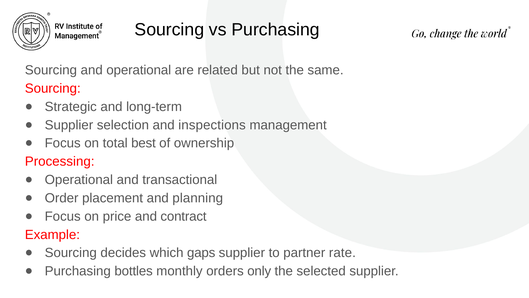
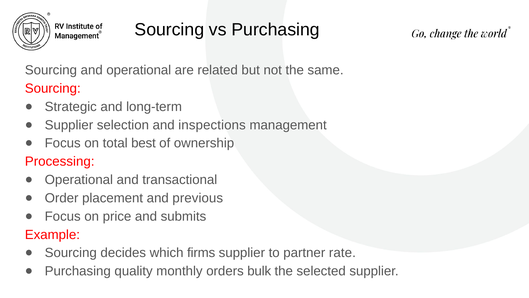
planning: planning -> previous (198, 198)
contract: contract -> submits (183, 216)
gaps: gaps -> firms (201, 253)
bottles: bottles -> quality (134, 271)
only: only -> bulk (259, 271)
